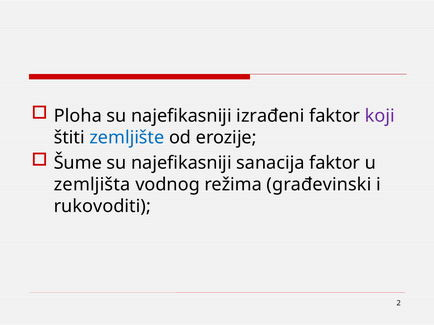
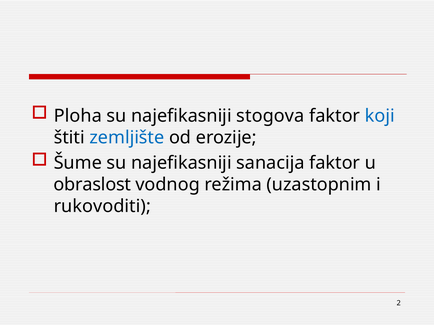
izrađeni: izrađeni -> stogova (270, 116)
koji colour: purple -> blue (380, 116)
zemljišta: zemljišta -> obraslost (92, 185)
građevinski: građevinski -> uzastopnim (319, 185)
